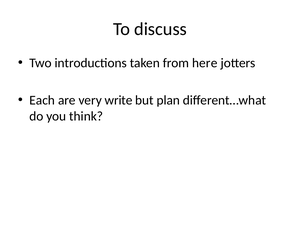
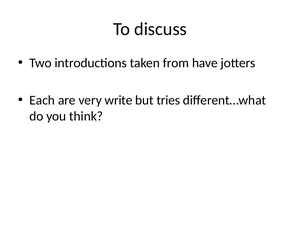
here: here -> have (205, 63)
plan: plan -> tries (168, 100)
